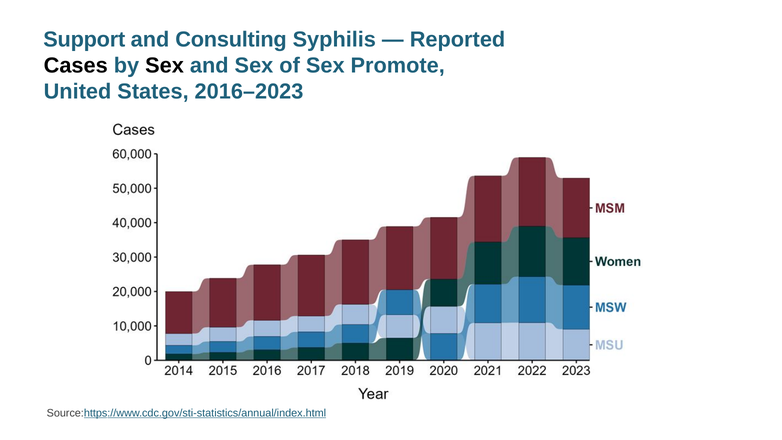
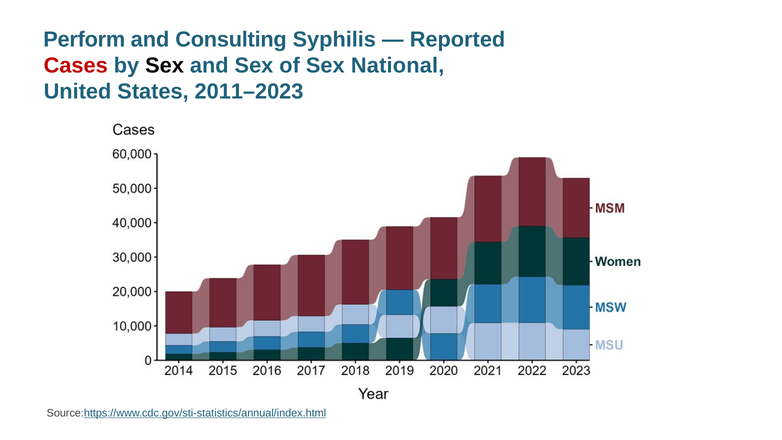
Support: Support -> Perform (84, 39)
Cases colour: black -> red (76, 65)
Promote: Promote -> National (398, 65)
2016–2023: 2016–2023 -> 2011–2023 (249, 92)
